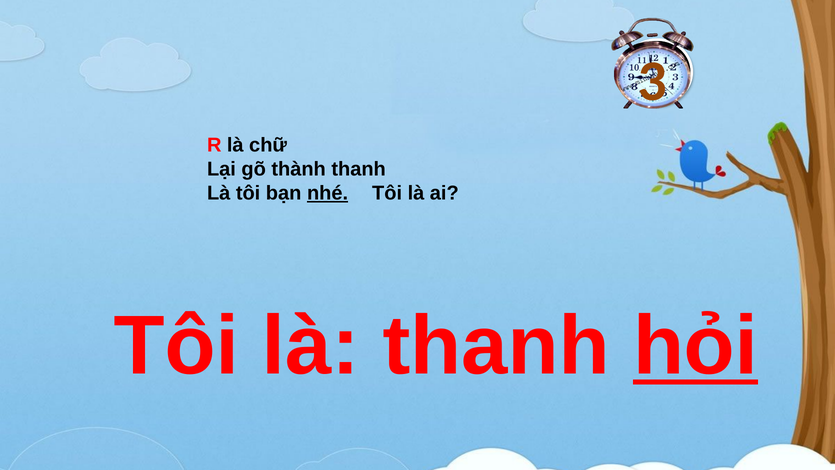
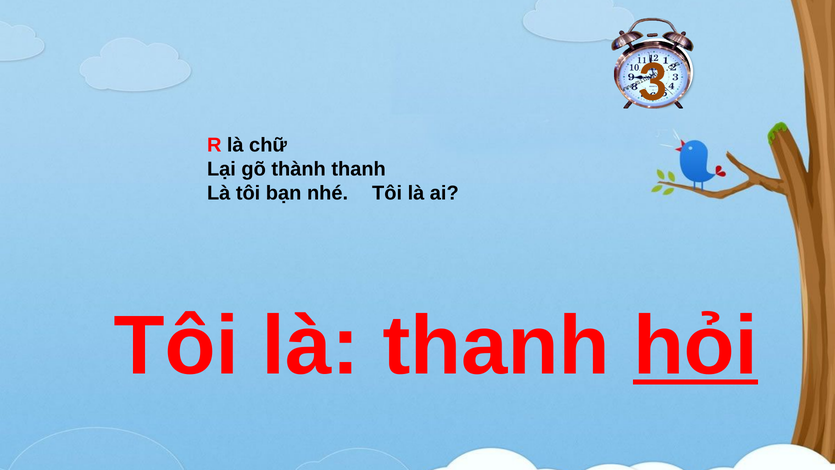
nhé underline: present -> none (328, 193)
